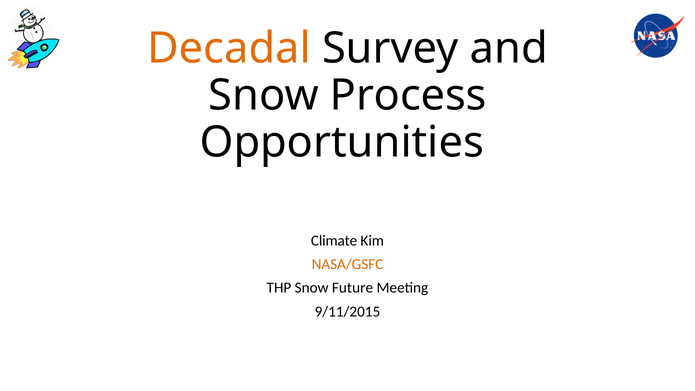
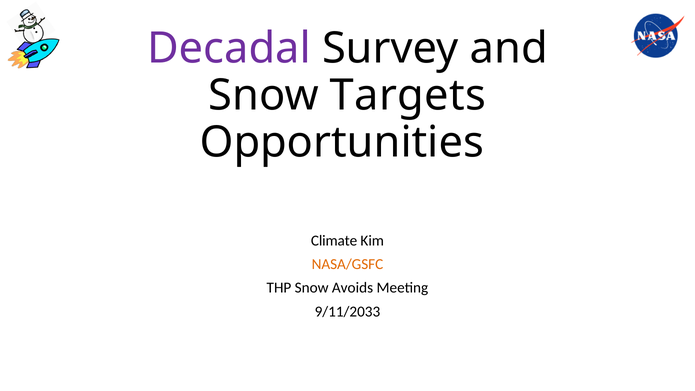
Decadal colour: orange -> purple (229, 48)
Process: Process -> Targets (408, 95)
Future: Future -> Avoids (353, 288)
9/11/2015: 9/11/2015 -> 9/11/2033 (347, 312)
